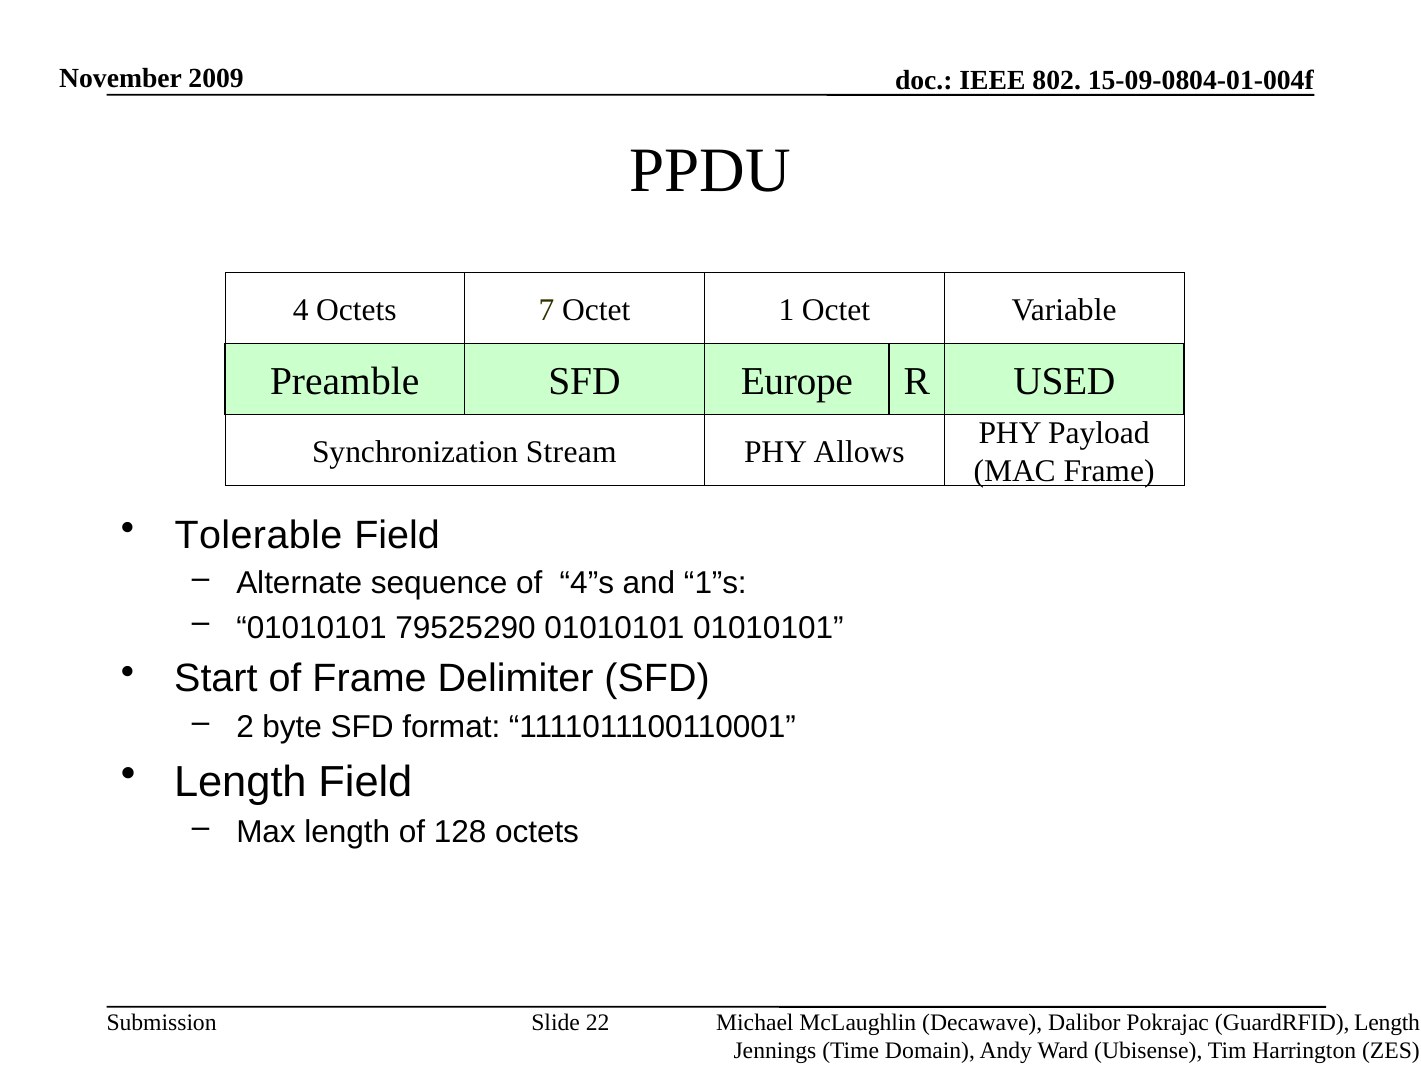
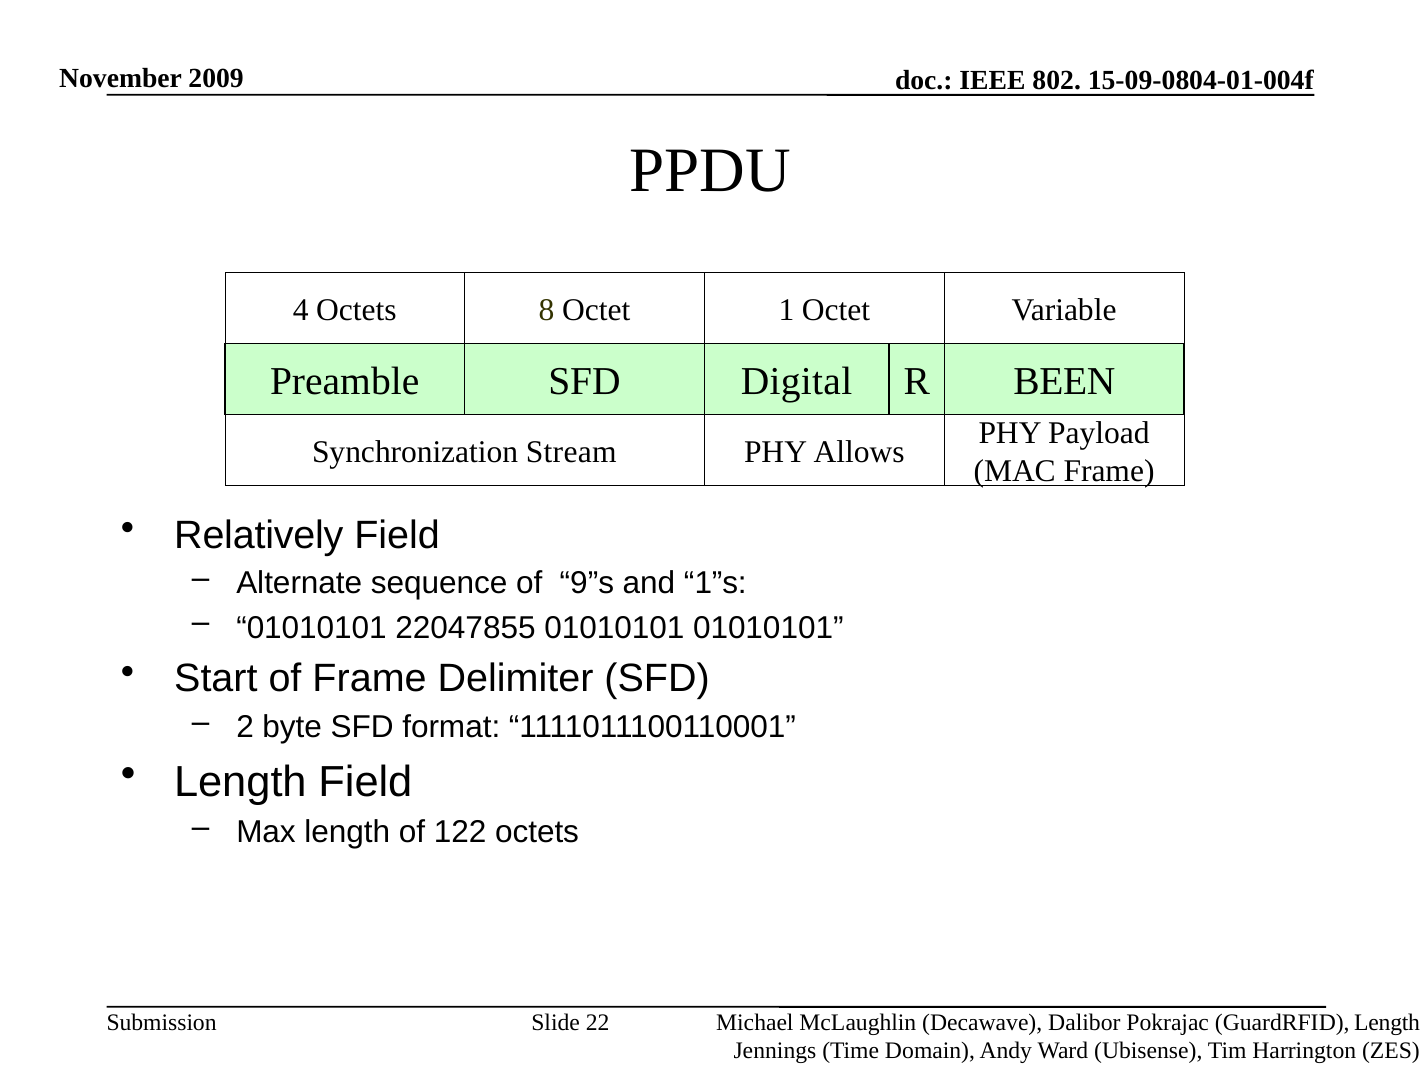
7: 7 -> 8 (547, 310)
Europe: Europe -> Digital (797, 382)
USED: USED -> BEEN (1064, 382)
Tolerable: Tolerable -> Relatively (259, 535)
4”s: 4”s -> 9”s (587, 583)
79525290: 79525290 -> 22047855 (466, 628)
128: 128 -> 122 (460, 832)
